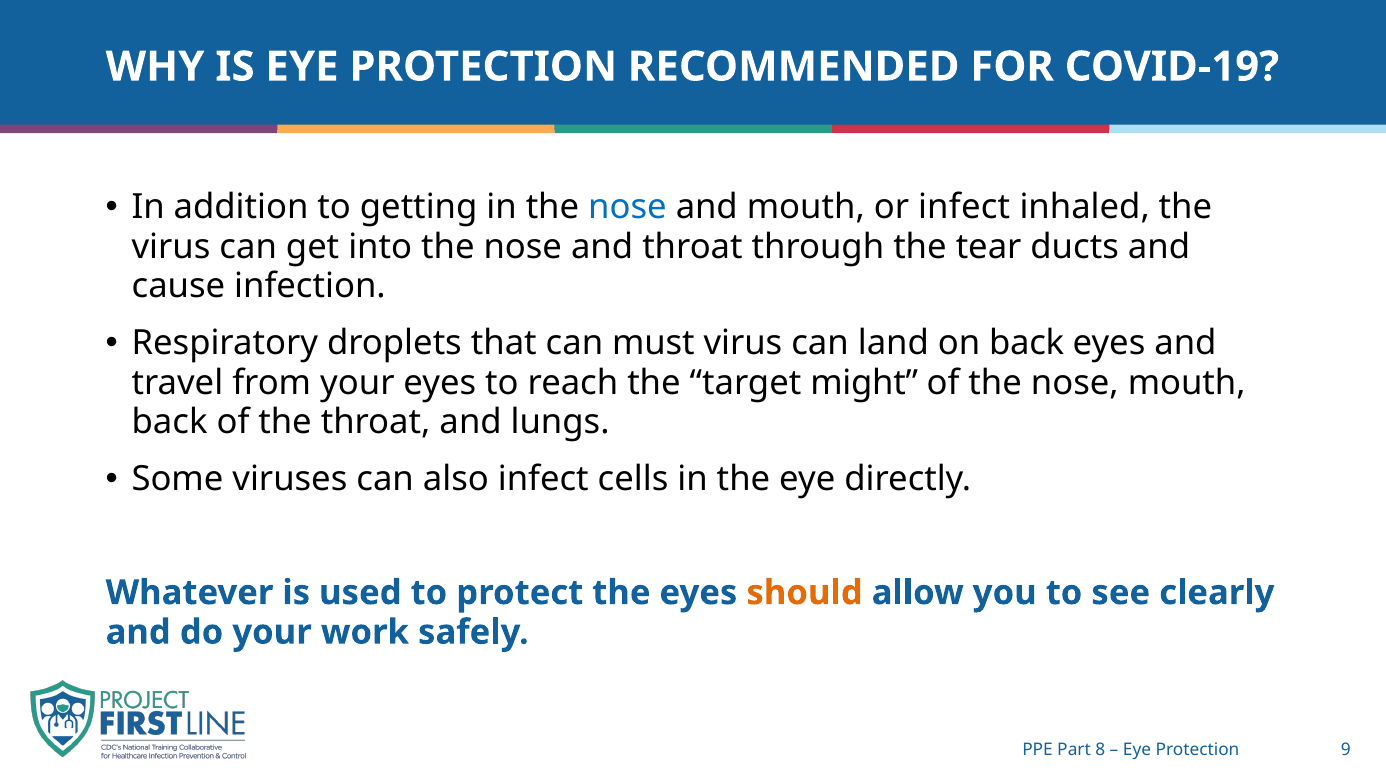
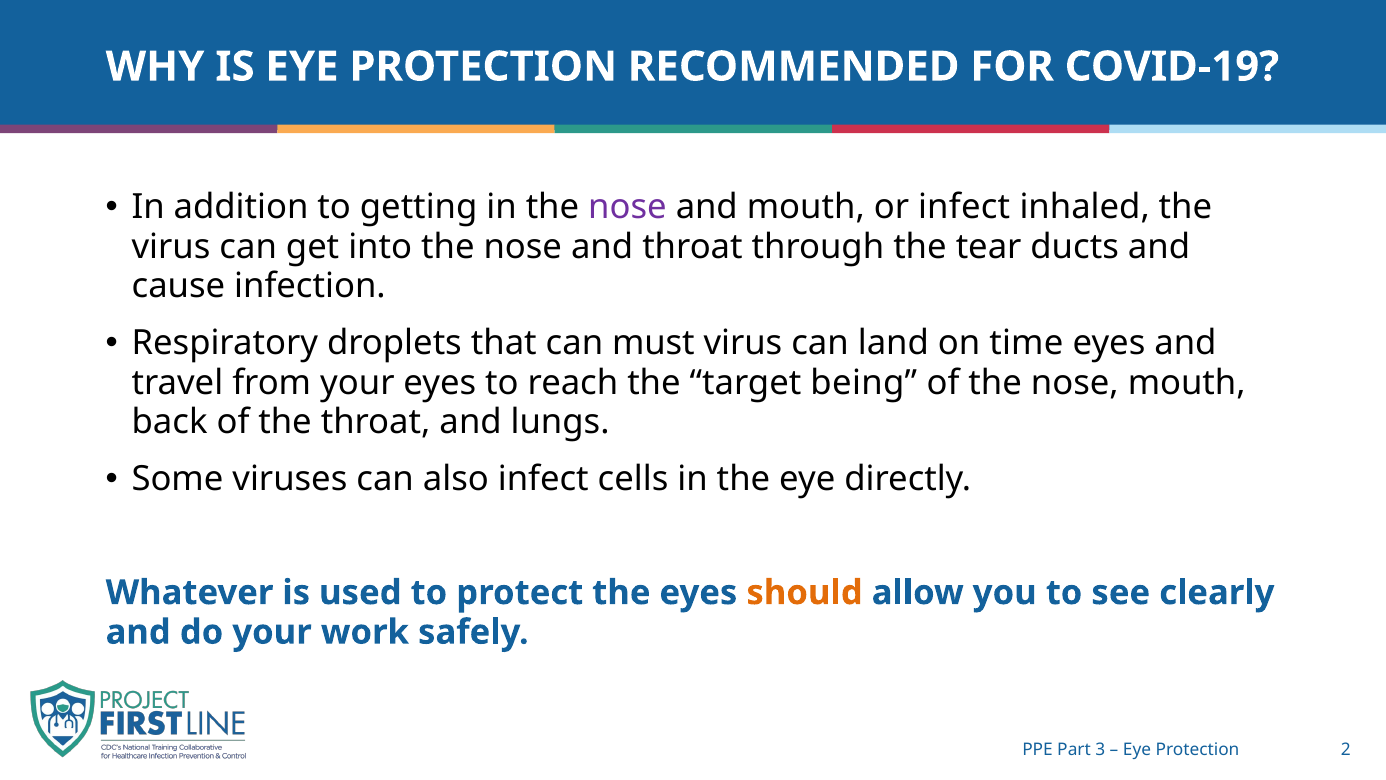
nose colour: blue -> purple (627, 207)
on back: back -> time (1026, 343)
might: might -> being (864, 383)
8: 8 -> 3 (1100, 749)
9: 9 -> 2 (1346, 749)
